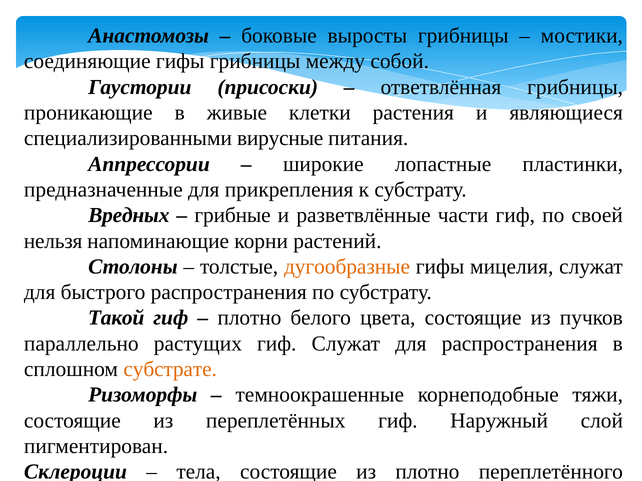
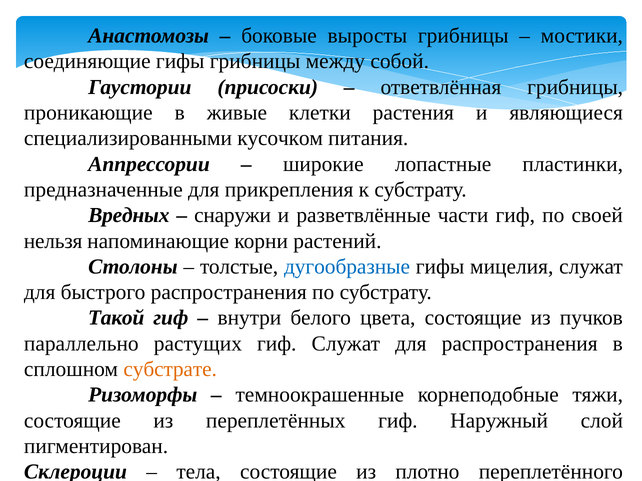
вирусные: вирусные -> кусочком (280, 138)
грибные: грибные -> снаружи (233, 216)
дугообразные colour: orange -> blue (347, 267)
плотно: плотно -> внутри (249, 318)
